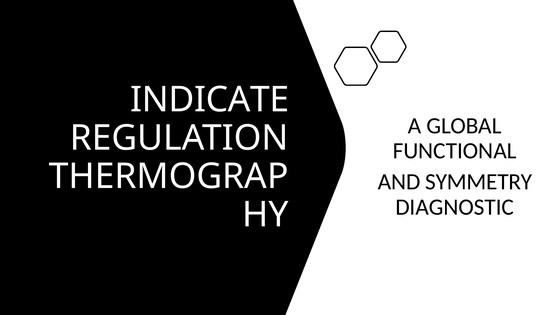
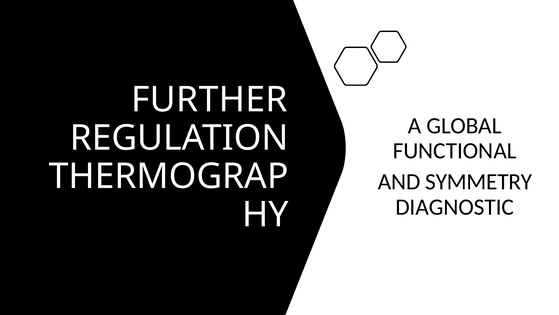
INDICATE: INDICATE -> FURTHER (209, 99)
